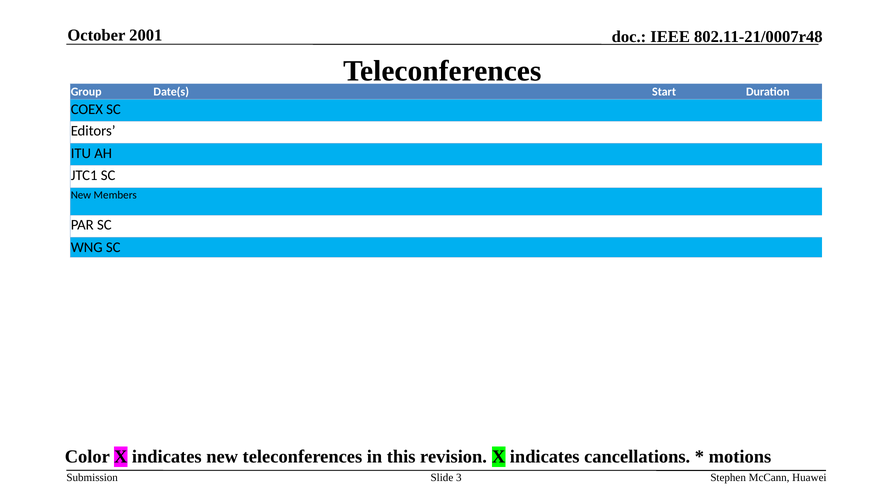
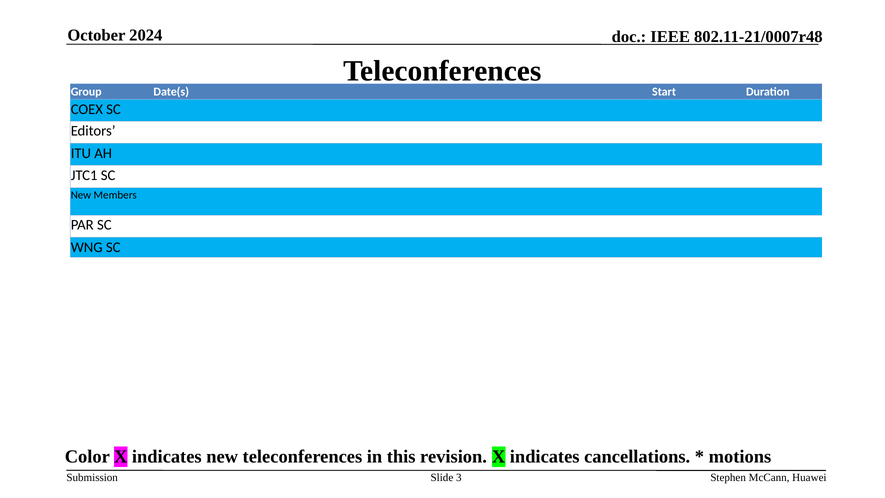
2001: 2001 -> 2024 (146, 35)
